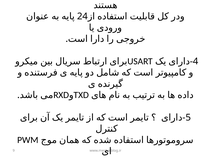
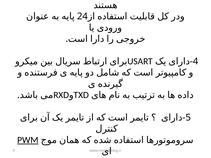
PWM underline: none -> present (28, 140)
